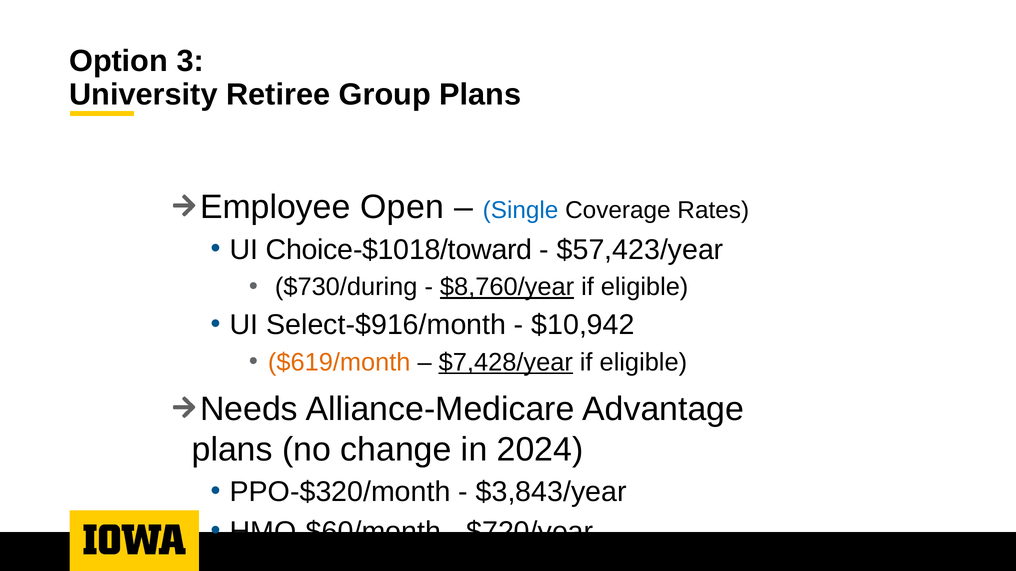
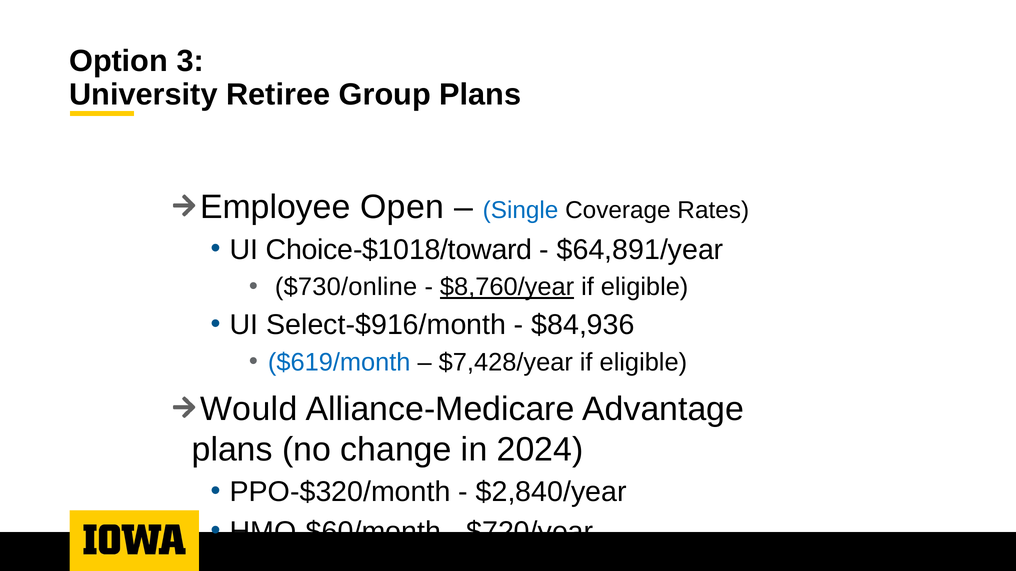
$57,423/year: $57,423/year -> $64,891/year (640, 250)
$730/during: $730/during -> $730/online (346, 287)
$10,942: $10,942 -> $84,936 (583, 325)
$619/month colour: orange -> blue (339, 363)
$7,428/year underline: present -> none (506, 363)
Needs: Needs -> Would (249, 409)
$3,843/year: $3,843/year -> $2,840/year (551, 492)
